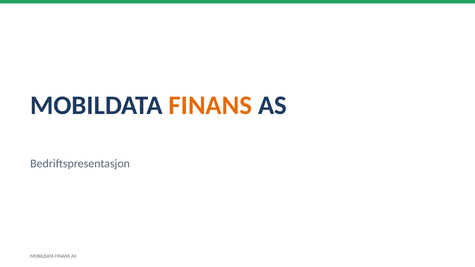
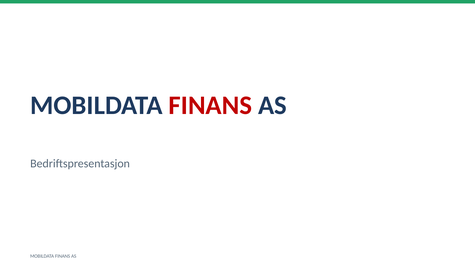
FINANS colour: orange -> red (210, 105)
